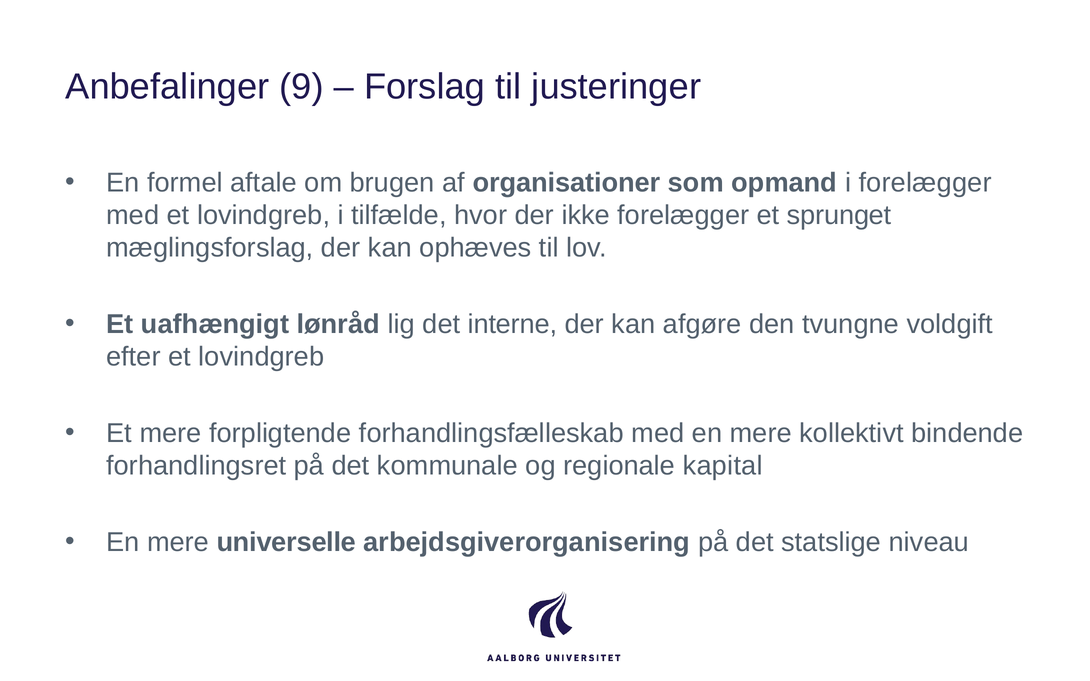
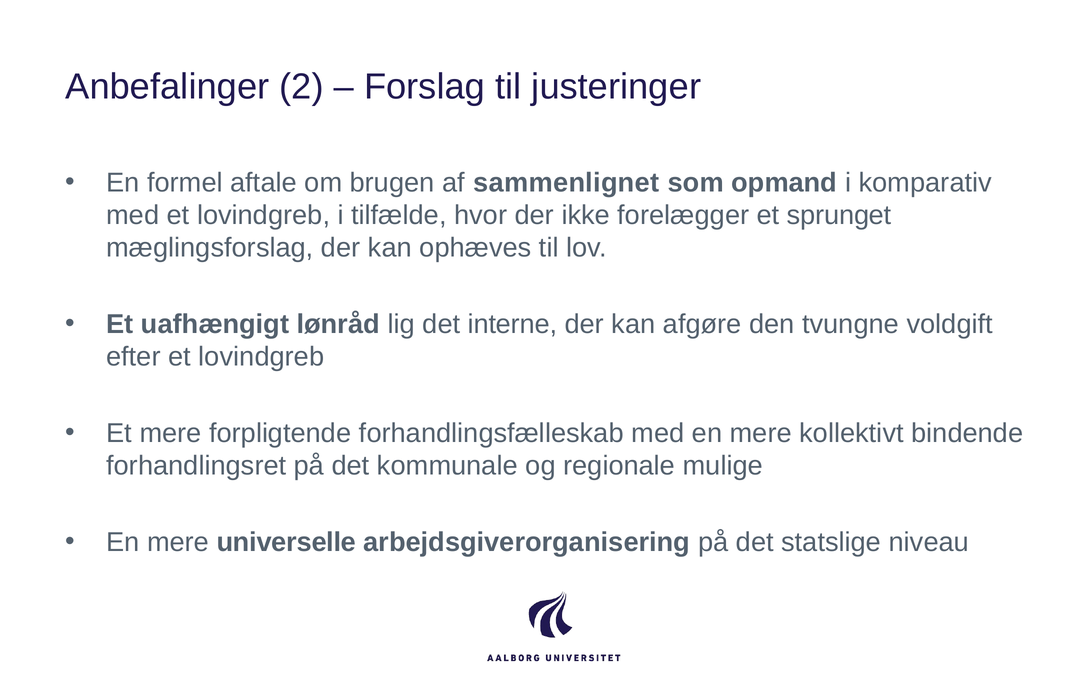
9: 9 -> 2 (301, 87)
organisationer: organisationer -> sammenlignet (566, 183)
i forelægger: forelægger -> komparativ (925, 183)
kapital: kapital -> mulige (723, 466)
